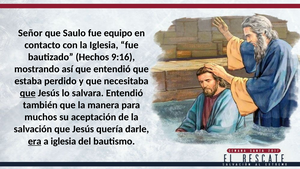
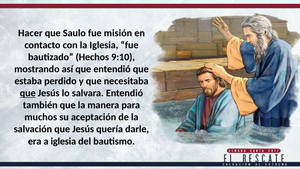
Señor: Señor -> Hacer (30, 33)
equipo: equipo -> misión (118, 33)
9:16: 9:16 -> 9:10 (123, 57)
era underline: present -> none (35, 141)
